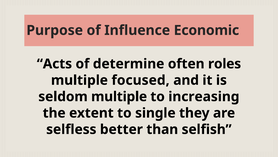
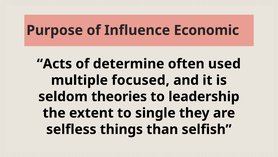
roles: roles -> used (224, 64)
seldom multiple: multiple -> theories (119, 96)
increasing: increasing -> leadership (204, 96)
better: better -> things (121, 129)
